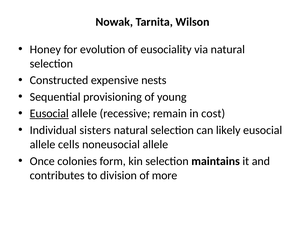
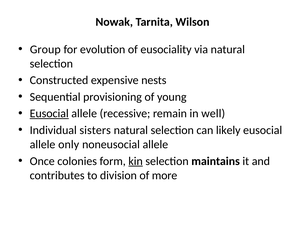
Honey: Honey -> Group (45, 49)
cost: cost -> well (213, 113)
cells: cells -> only (69, 144)
kin underline: none -> present (136, 161)
